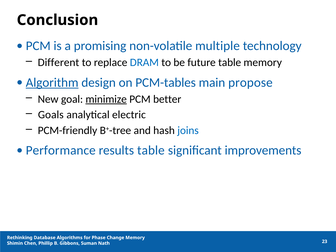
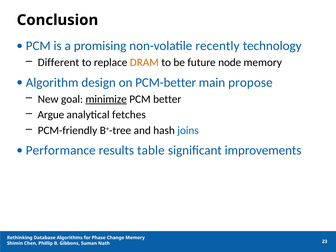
multiple: multiple -> recently (217, 46)
DRAM colour: blue -> orange (144, 63)
future table: table -> node (230, 63)
Algorithm underline: present -> none (52, 82)
PCM-tables: PCM-tables -> PCM-better (166, 82)
Goals: Goals -> Argue (51, 115)
electric: electric -> fetches (129, 115)
